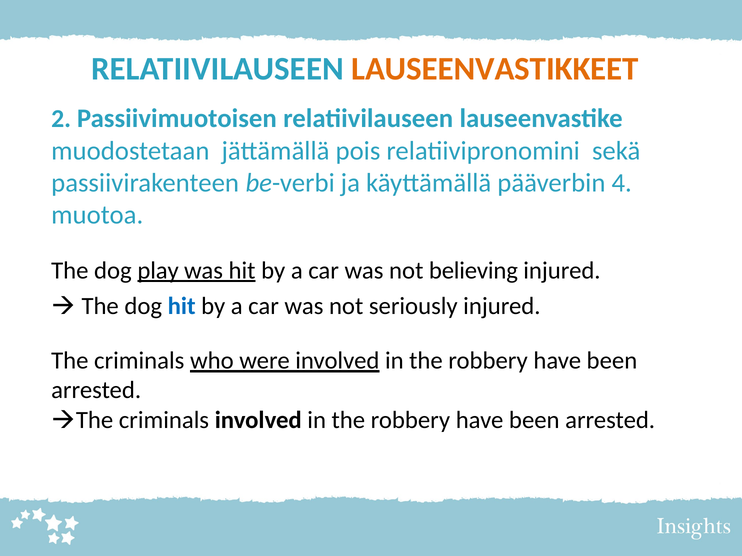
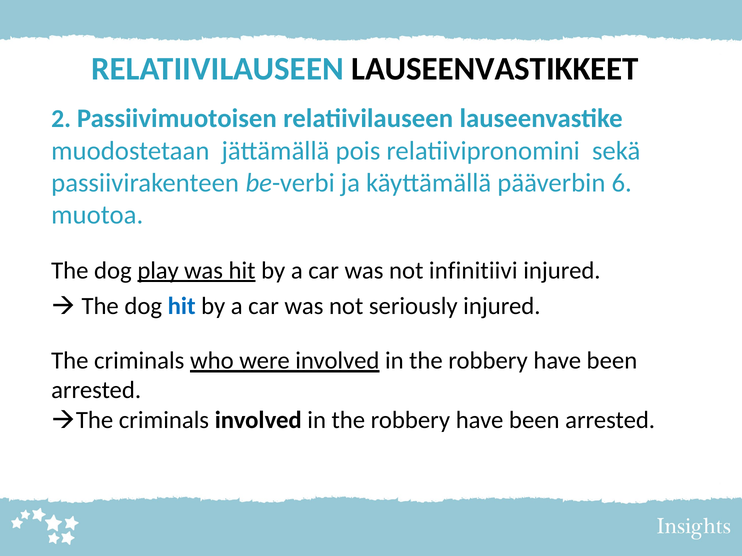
LAUSEENVASTIKKEET colour: orange -> black (495, 69)
4: 4 -> 6 (622, 183)
believing: believing -> infinitiivi (473, 271)
